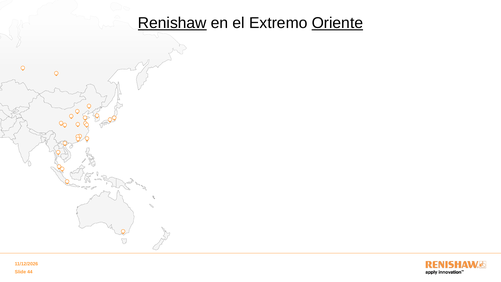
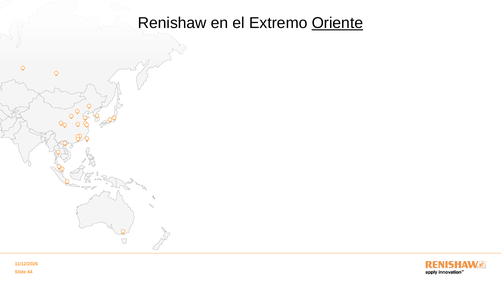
Renishaw underline: present -> none (172, 23)
